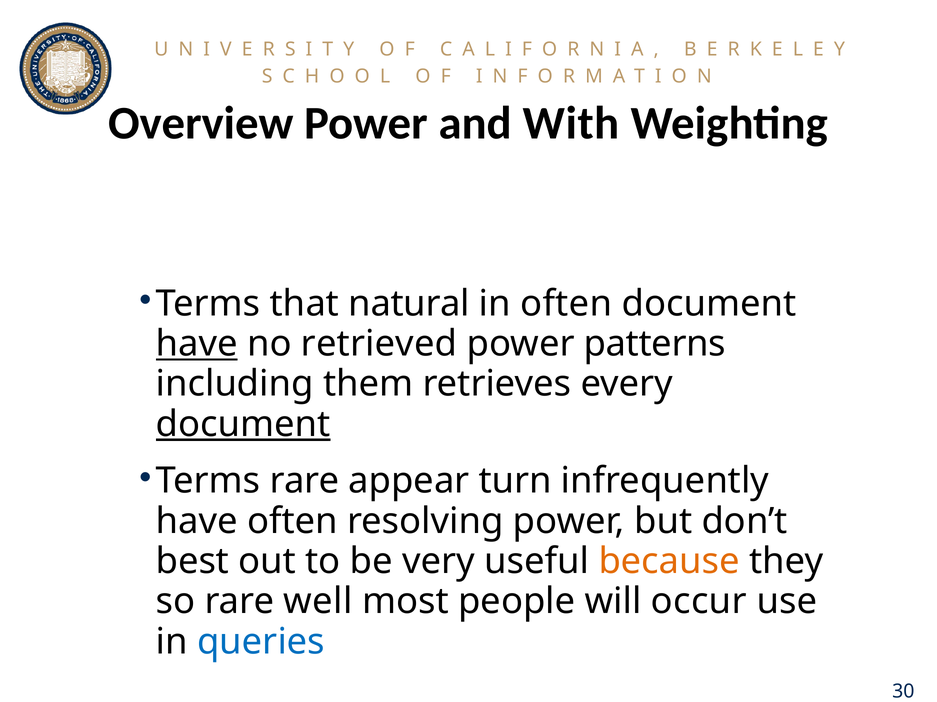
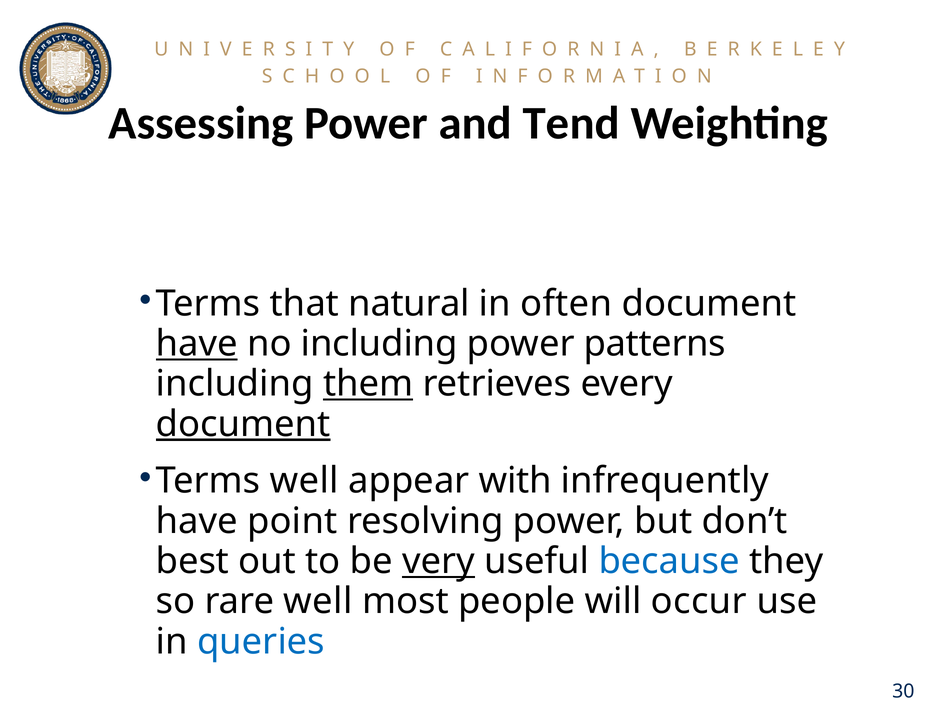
Overview: Overview -> Assessing (201, 124)
With: With -> Tend (571, 124)
no retrieved: retrieved -> including (379, 344)
them underline: none -> present (368, 384)
rare: rare -> well (304, 481)
turn: turn -> with (515, 481)
have often: often -> point (292, 522)
very underline: none -> present (439, 562)
because colour: orange -> blue (669, 562)
